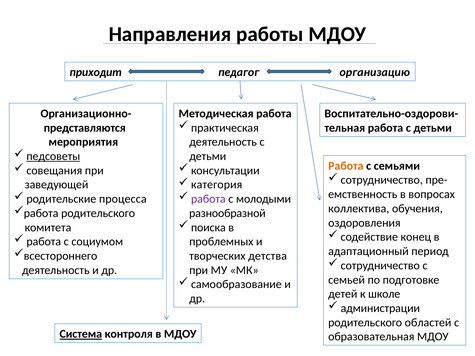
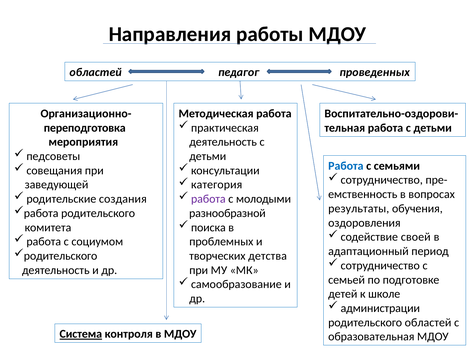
приходит: приходит -> областей (96, 72)
организацию: организацию -> проведенных (375, 72)
представляются: представляются -> переподготовка (85, 128)
педсоветы underline: present -> none (53, 156)
Работа colour: orange -> blue (346, 166)
процесса: процесса -> создания (123, 199)
коллектива: коллектива -> результаты (359, 209)
конец: конец -> своей (416, 237)
всестороннего: всестороннего -> родительского (61, 256)
